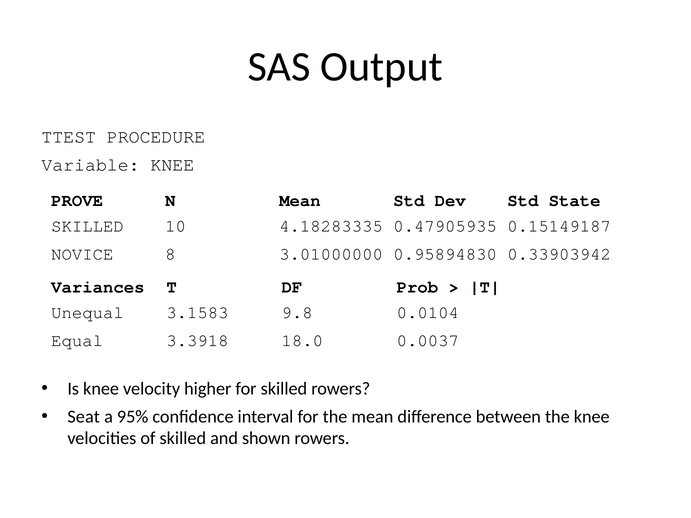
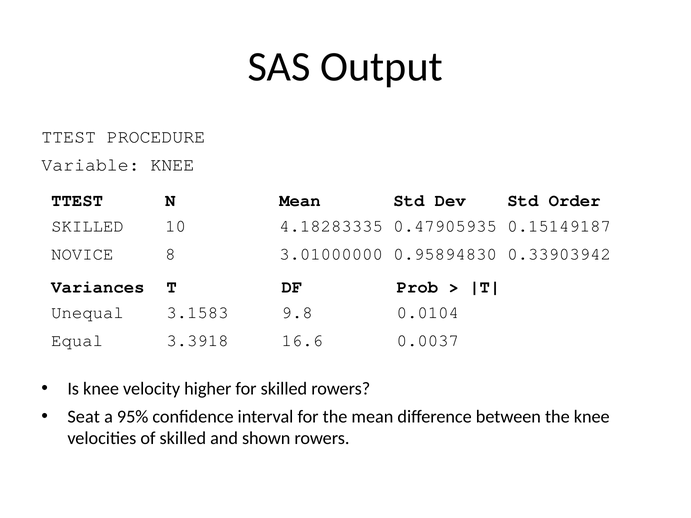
PROVE: PROVE -> TTEST (77, 201)
State: State -> Order (575, 201)
18.0: 18.0 -> 16.6 (302, 341)
